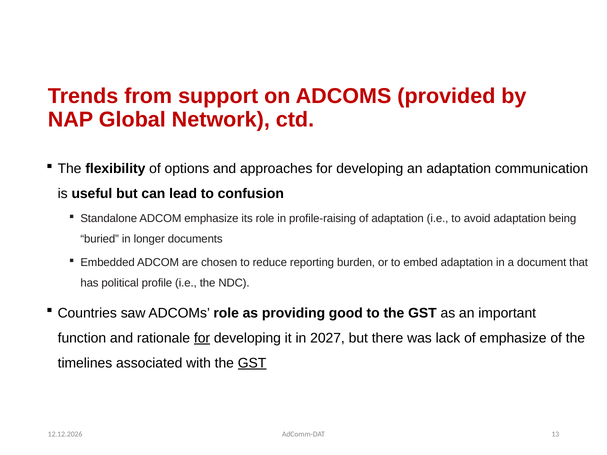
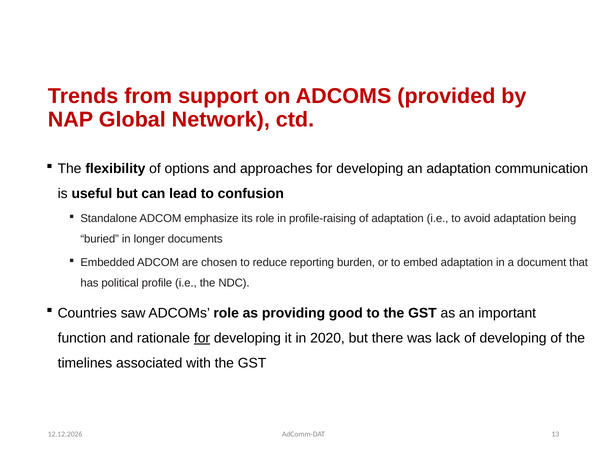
2027: 2027 -> 2020 (328, 338)
of emphasize: emphasize -> developing (513, 338)
GST underline: present -> none (252, 363)
